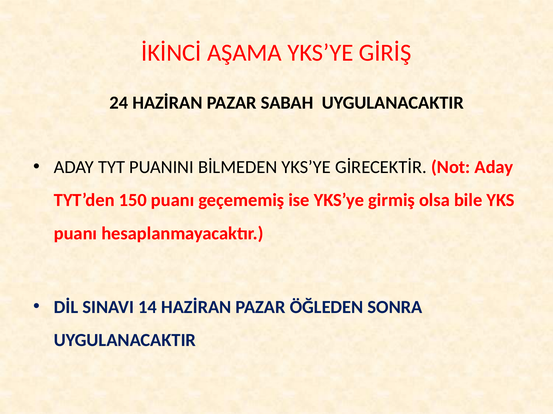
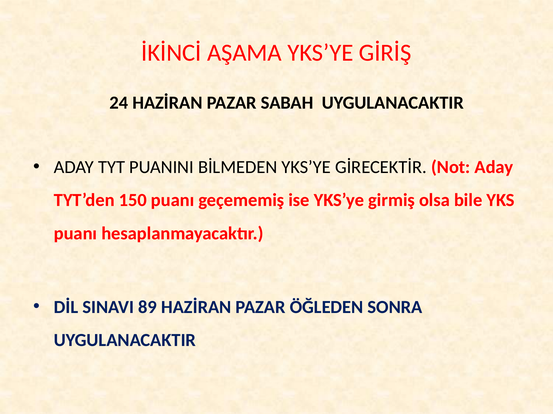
14: 14 -> 89 (148, 307)
